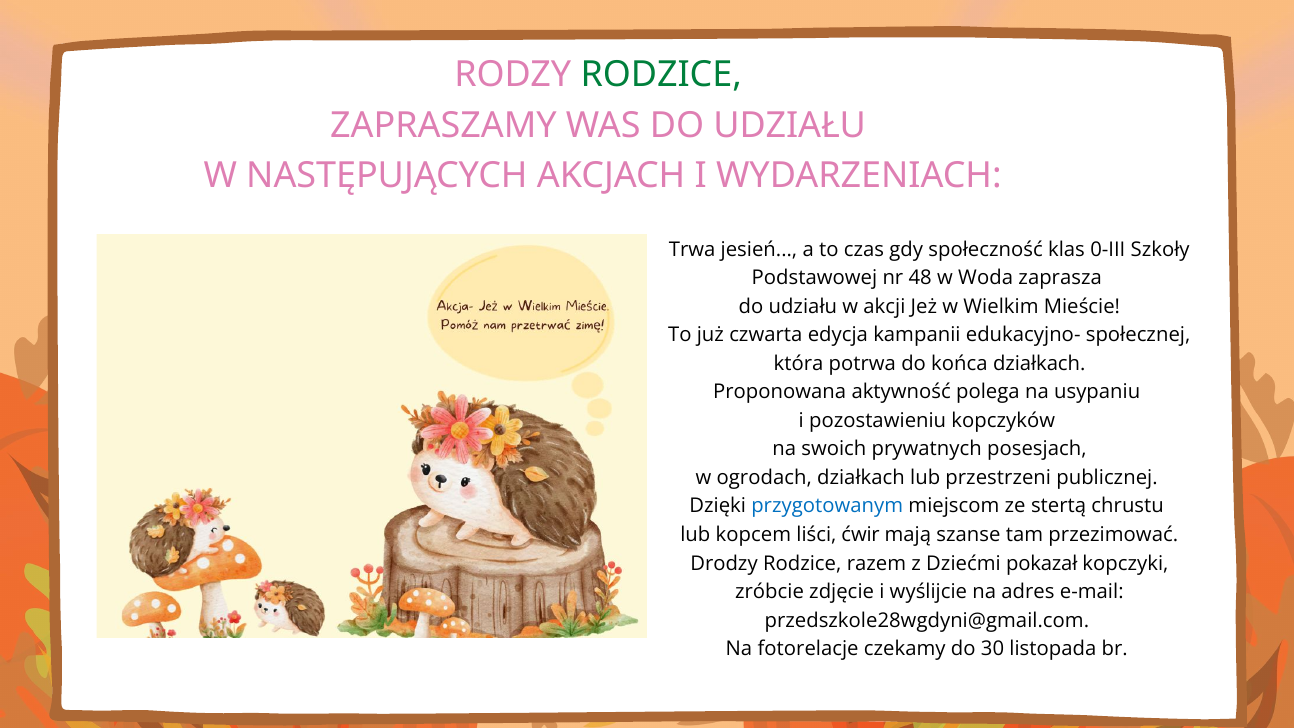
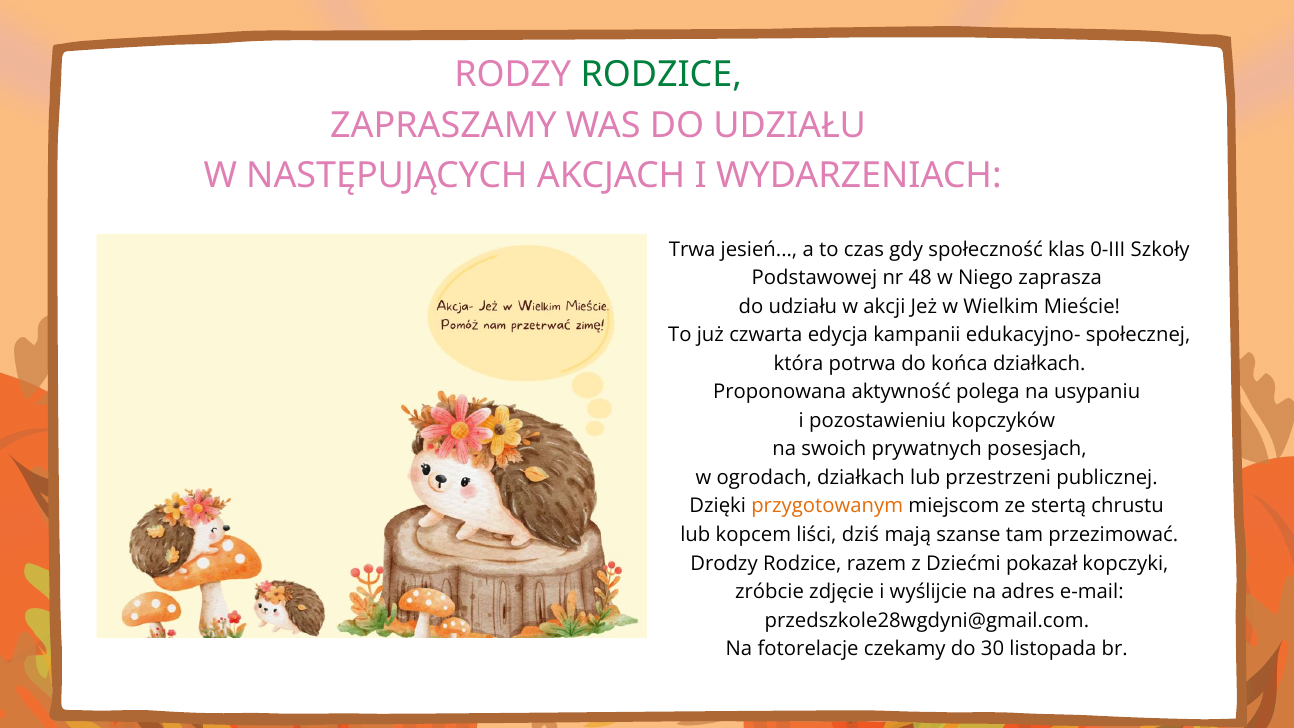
Woda: Woda -> Niego (986, 278)
przygotowanym colour: blue -> orange (827, 506)
ćwir: ćwir -> dziś (860, 535)
